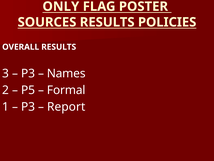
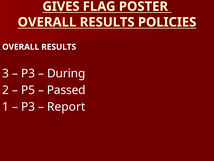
ONLY: ONLY -> GIVES (61, 6)
SOURCES: SOURCES -> OVERALL (47, 22)
Names: Names -> During (66, 73)
Formal: Formal -> Passed (66, 90)
